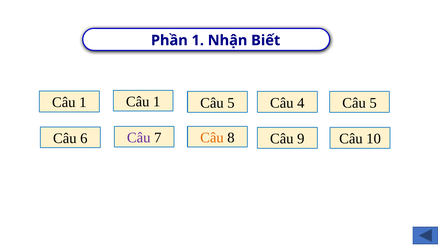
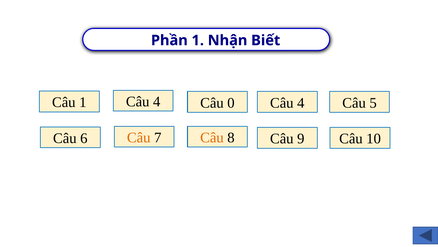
1: 1 -> 4 (157, 102)
5: 5 -> 0 (231, 103)
Câu colour: purple -> orange (139, 137)
